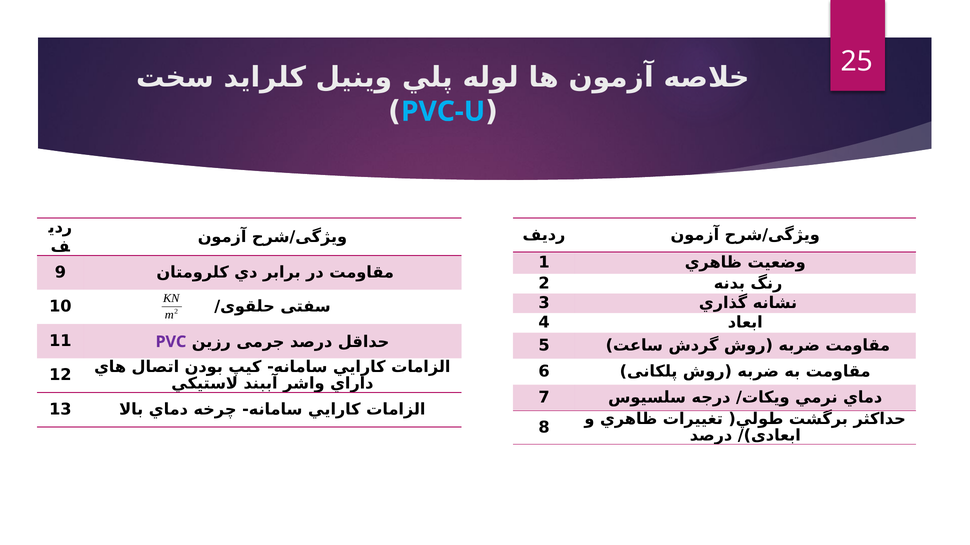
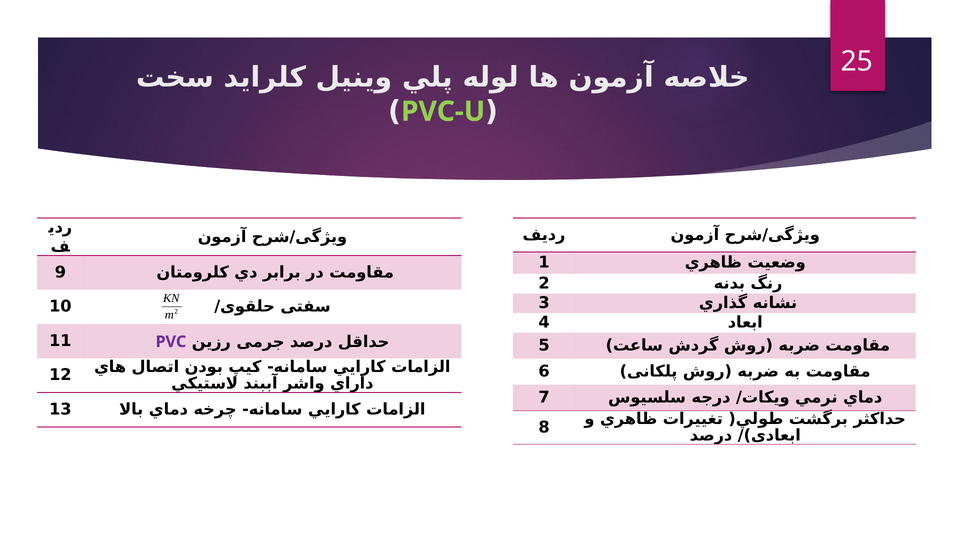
PVC-U colour: light blue -> light green (443, 112)
